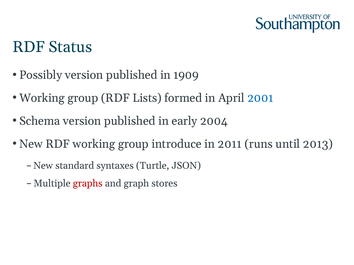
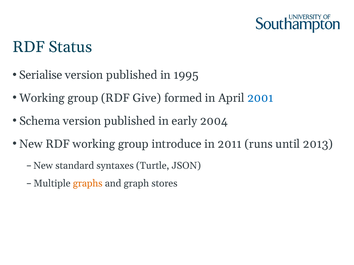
Possibly: Possibly -> Serialise (41, 75)
1909: 1909 -> 1995 (186, 75)
Lists: Lists -> Give (147, 98)
graphs colour: red -> orange (88, 184)
